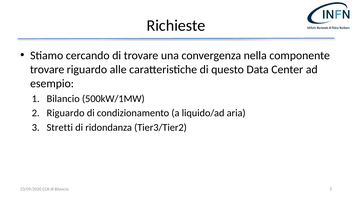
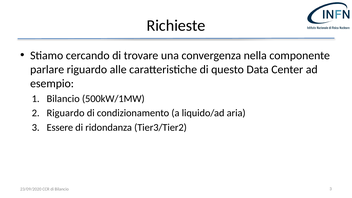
trovare: trovare -> parlare (47, 69)
Stretti: Stretti -> Essere (60, 127)
